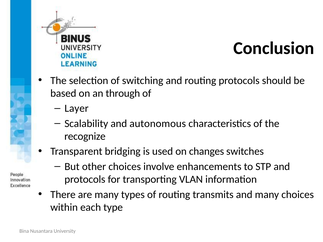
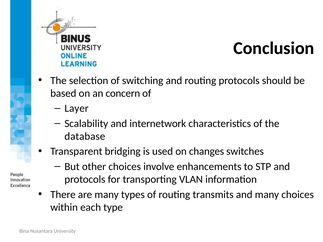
through: through -> concern (123, 93)
autonomous: autonomous -> internetwork (158, 124)
recognize: recognize -> database (85, 137)
